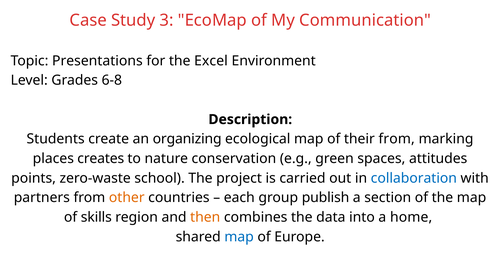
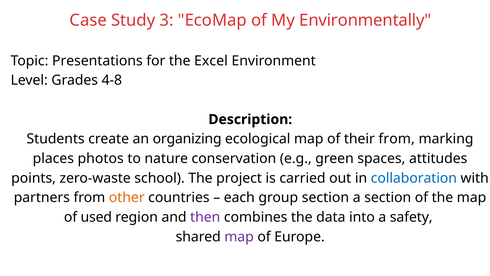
Communication: Communication -> Environmentally (365, 20)
6-8: 6-8 -> 4-8 (112, 80)
creates: creates -> photos (101, 158)
group publish: publish -> section (325, 197)
skills: skills -> used (96, 217)
then colour: orange -> purple (205, 217)
home: home -> safety (411, 217)
map colour: blue -> purple (239, 236)
